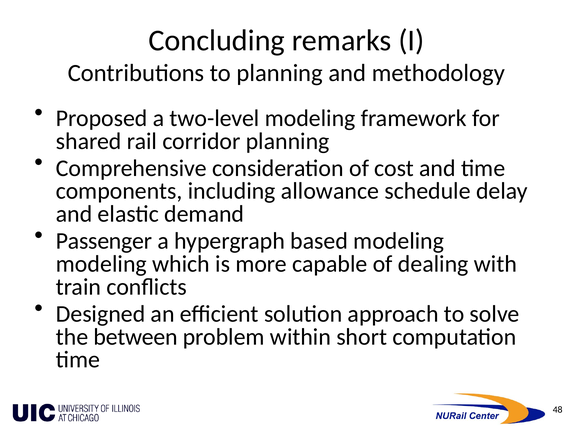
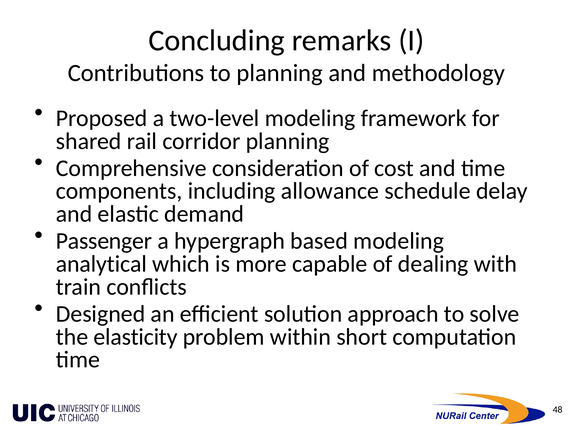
modeling: modeling -> analytical (101, 264)
between: between -> elasticity (136, 337)
